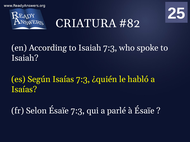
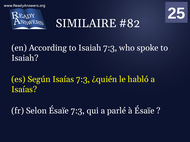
CRIATURA: CRIATURA -> SIMILAIRE (86, 23)
